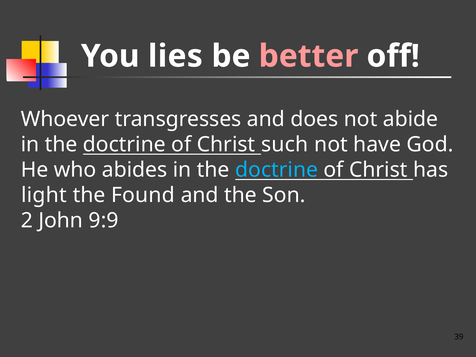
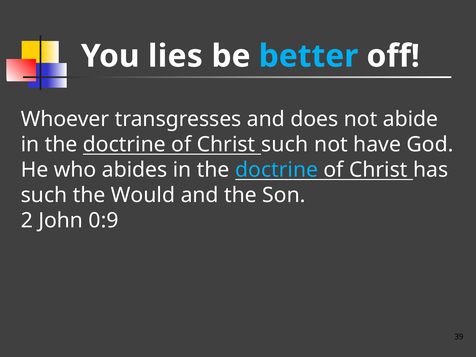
better colour: pink -> light blue (309, 56)
light: light -> such (44, 195)
Found: Found -> Would (143, 195)
9:9: 9:9 -> 0:9 (104, 221)
